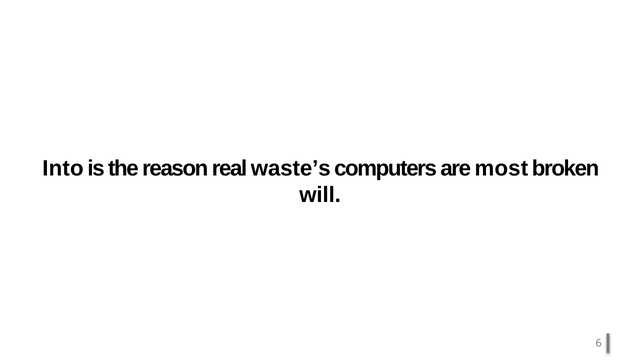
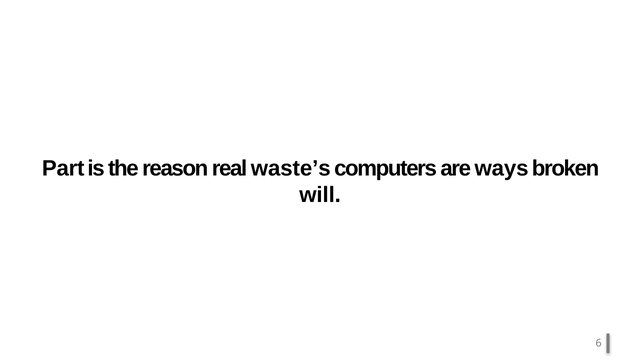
Into: Into -> Part (63, 168)
most: most -> ways (502, 168)
